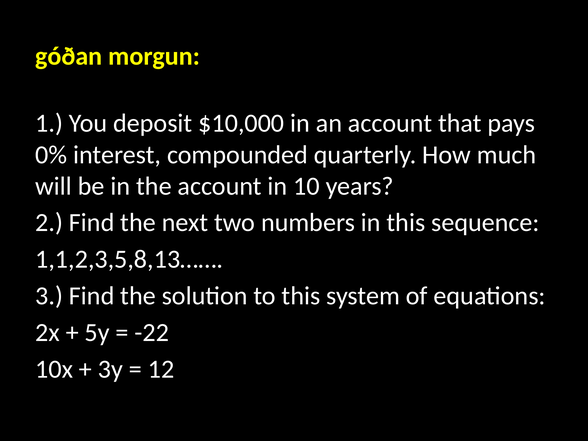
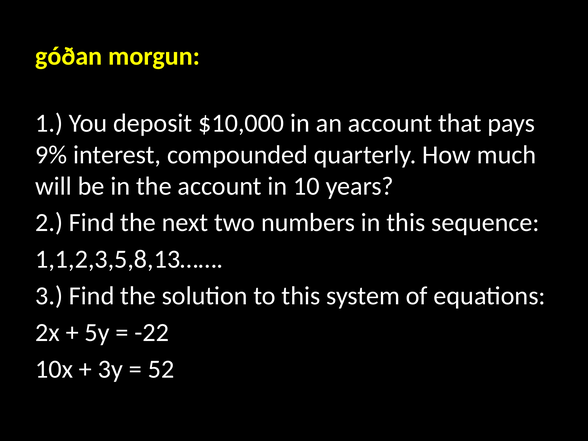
0%: 0% -> 9% (51, 155)
12: 12 -> 52 (161, 369)
